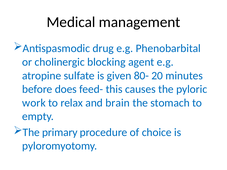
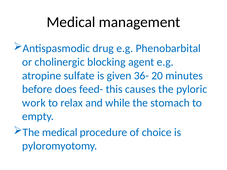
80-: 80- -> 36- (141, 76)
brain: brain -> while (118, 103)
The primary: primary -> medical (60, 132)
